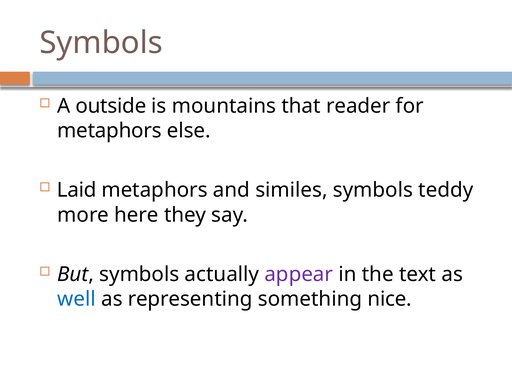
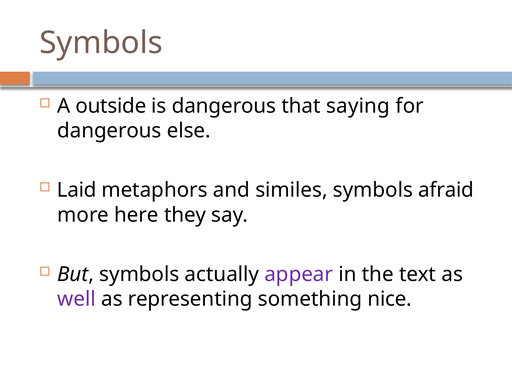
is mountains: mountains -> dangerous (224, 106)
reader: reader -> saying (358, 106)
metaphors: metaphors -> dangerous (109, 131)
teddy: teddy -> afraid (446, 190)
well colour: blue -> purple (77, 299)
